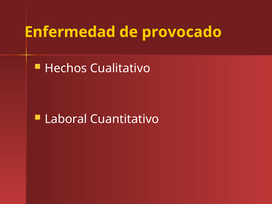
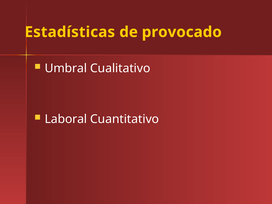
Enfermedad: Enfermedad -> Estadísticas (70, 32)
Hechos: Hechos -> Umbral (66, 68)
